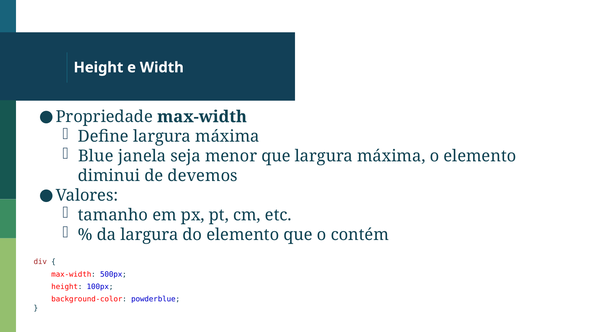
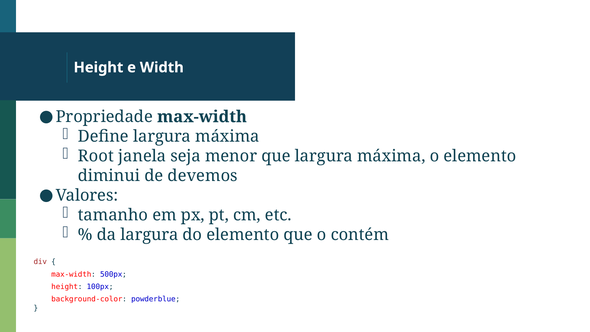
Blue: Blue -> Root (96, 156)
